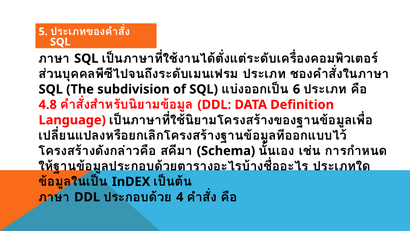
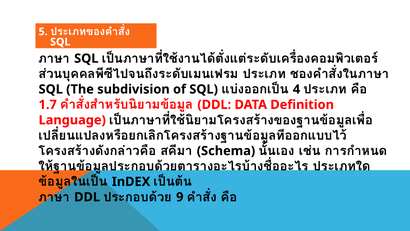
6: 6 -> 4 (296, 89)
4.8: 4.8 -> 1.7 (48, 105)
4: 4 -> 9 (180, 197)
